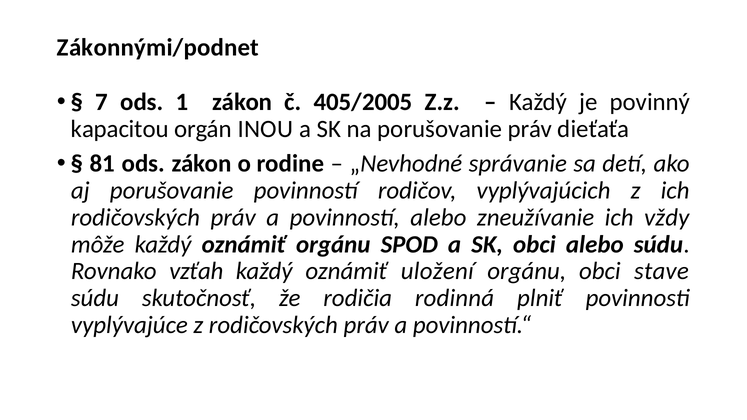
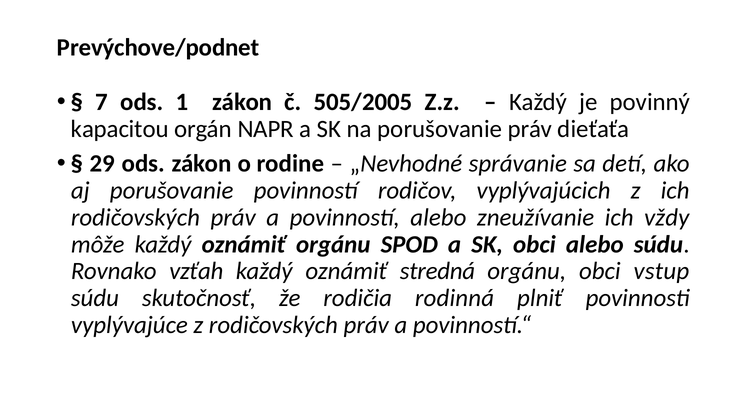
Zákonnými/podnet: Zákonnými/podnet -> Prevýchove/podnet (158, 48)
405/2005: 405/2005 -> 505/2005 (363, 102)
INOU: INOU -> NAPR (266, 129)
81: 81 -> 29 (102, 164)
uložení: uložení -> stredná (438, 271)
stave: stave -> vstup (661, 271)
